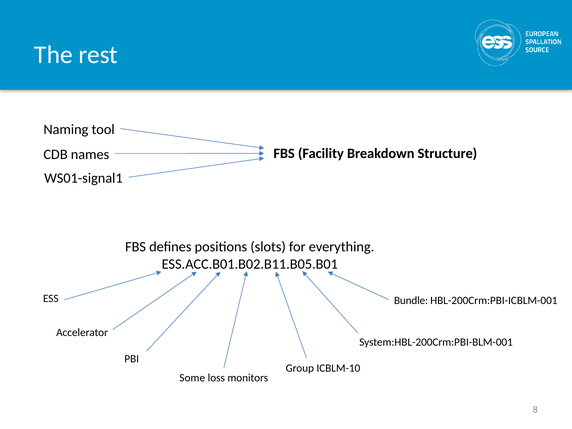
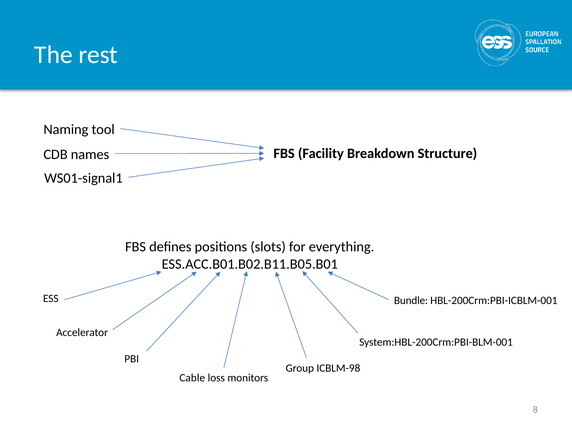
ICBLM-10: ICBLM-10 -> ICBLM-98 (338, 368)
Some: Some -> Cable (192, 378)
